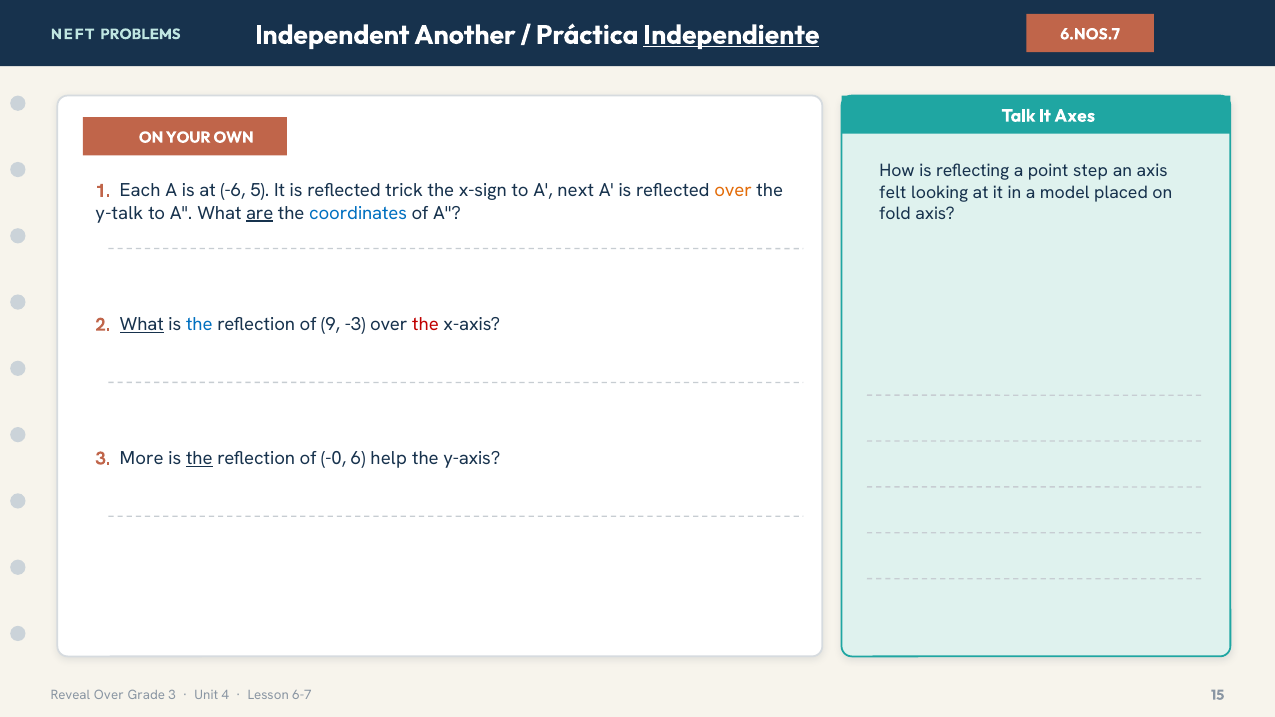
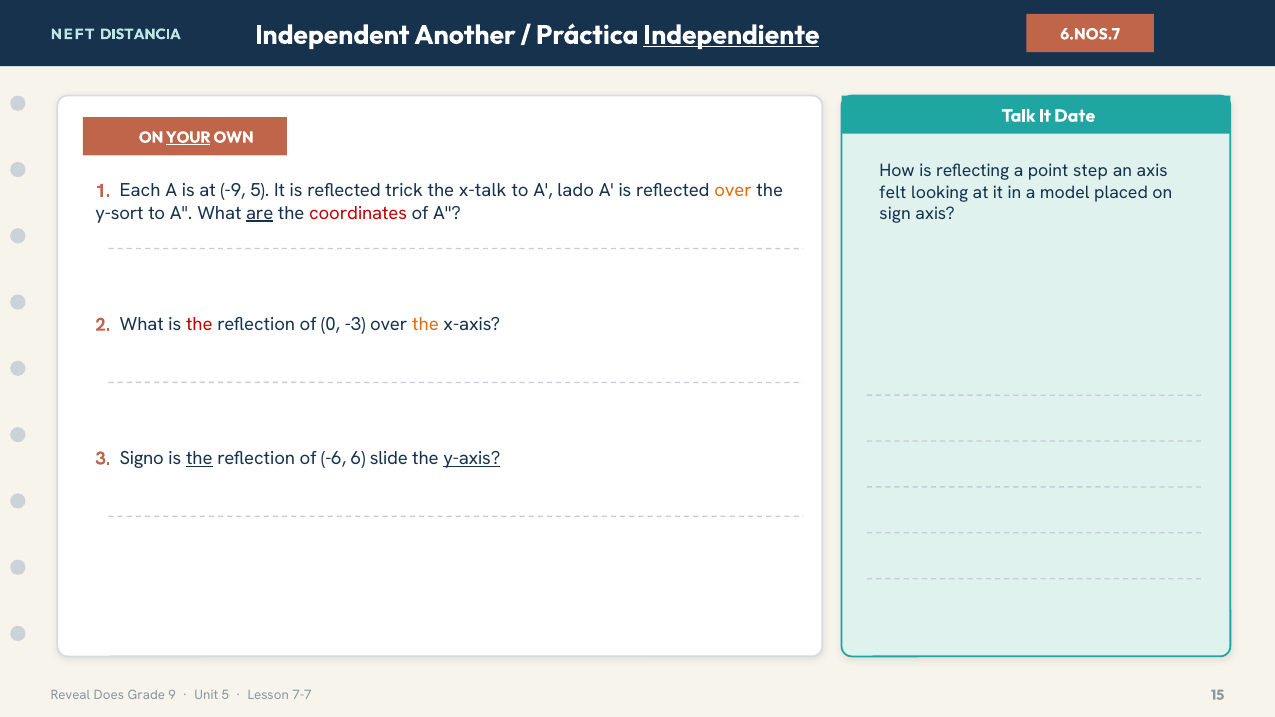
PROBLEMS: PROBLEMS -> DISTANCIA (140, 34)
Axes: Axes -> Date (1075, 116)
YOUR underline: none -> present (188, 137)
-6: -6 -> -9 (233, 191)
x-sign: x-sign -> x-talk (483, 191)
next: next -> lado (576, 191)
y-talk: y-talk -> y-sort (120, 213)
coordinates colour: blue -> red (358, 213)
fold: fold -> sign (895, 214)
What underline: present -> none (142, 325)
the colour: blue -> red (199, 325)
9: 9 -> 0 (331, 325)
the colour: red -> orange (426, 325)
More: More -> Signo (142, 459)
-0: -0 -> -6 (334, 459)
help: help -> slide (389, 459)
y-axis underline: none -> present (472, 459)
Reveal Over: Over -> Does (109, 695)
Grade 3: 3 -> 9 (172, 695)
Unit 4: 4 -> 5 (225, 695)
6-7: 6-7 -> 7-7 (302, 695)
